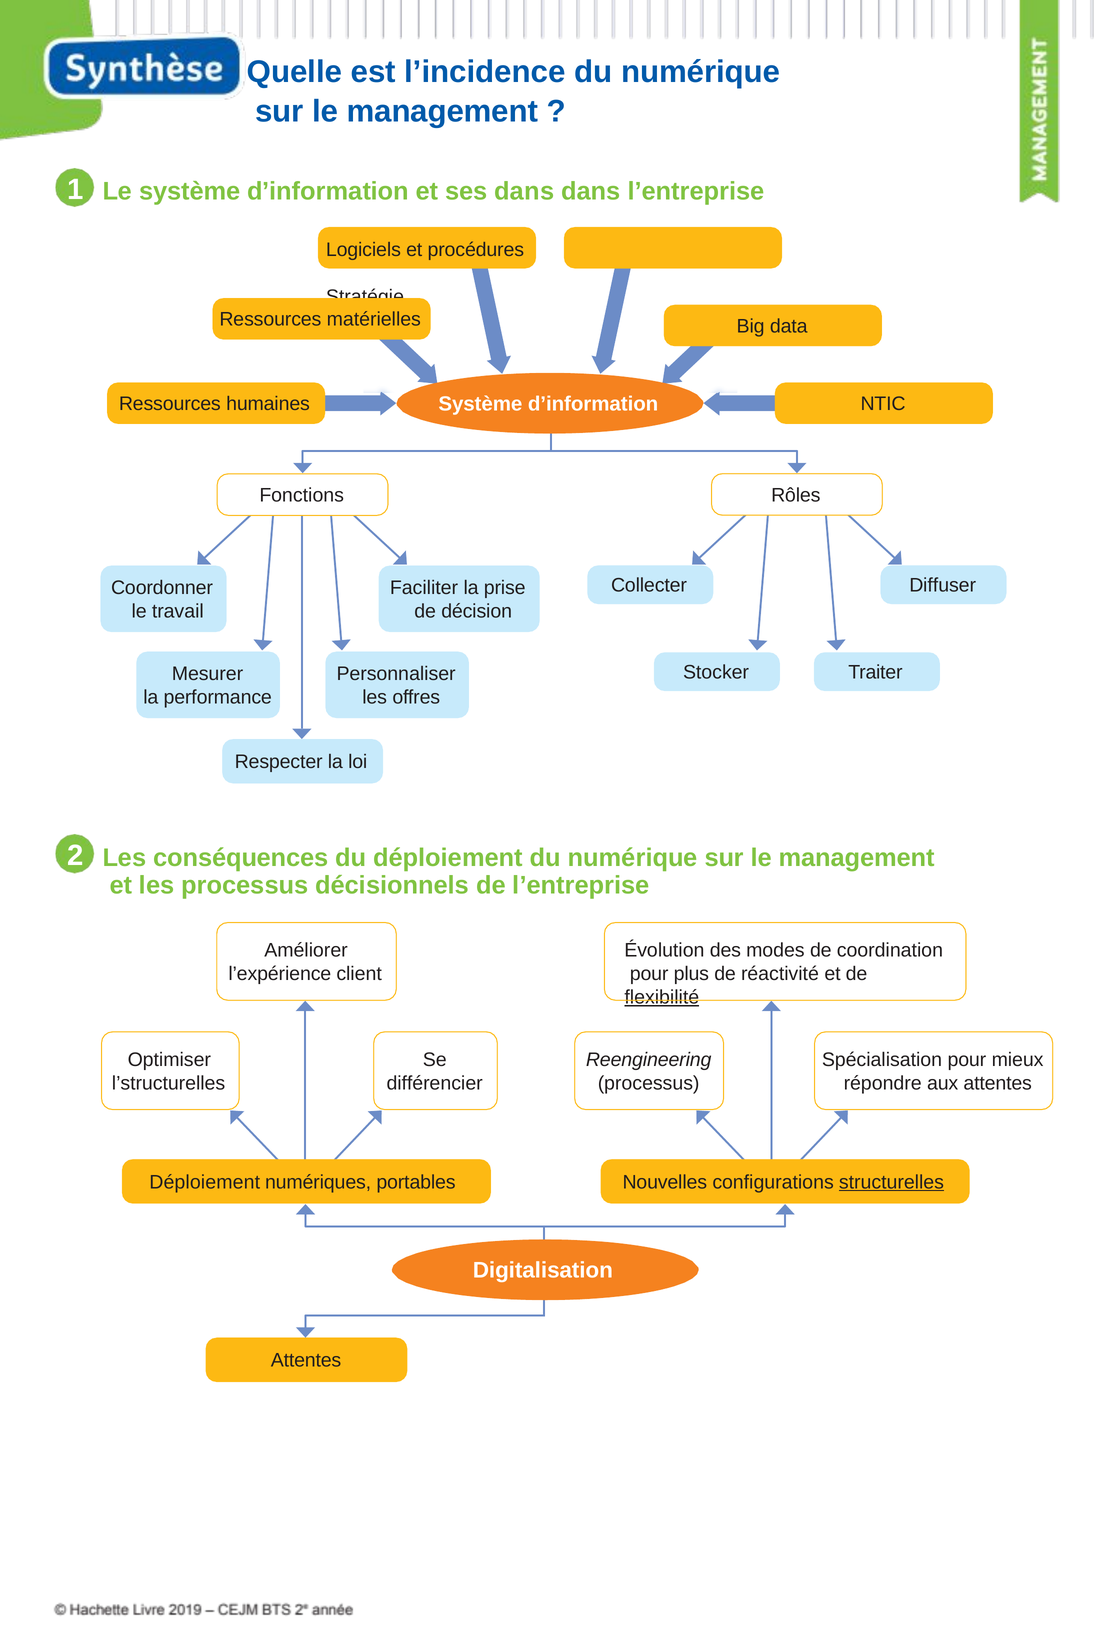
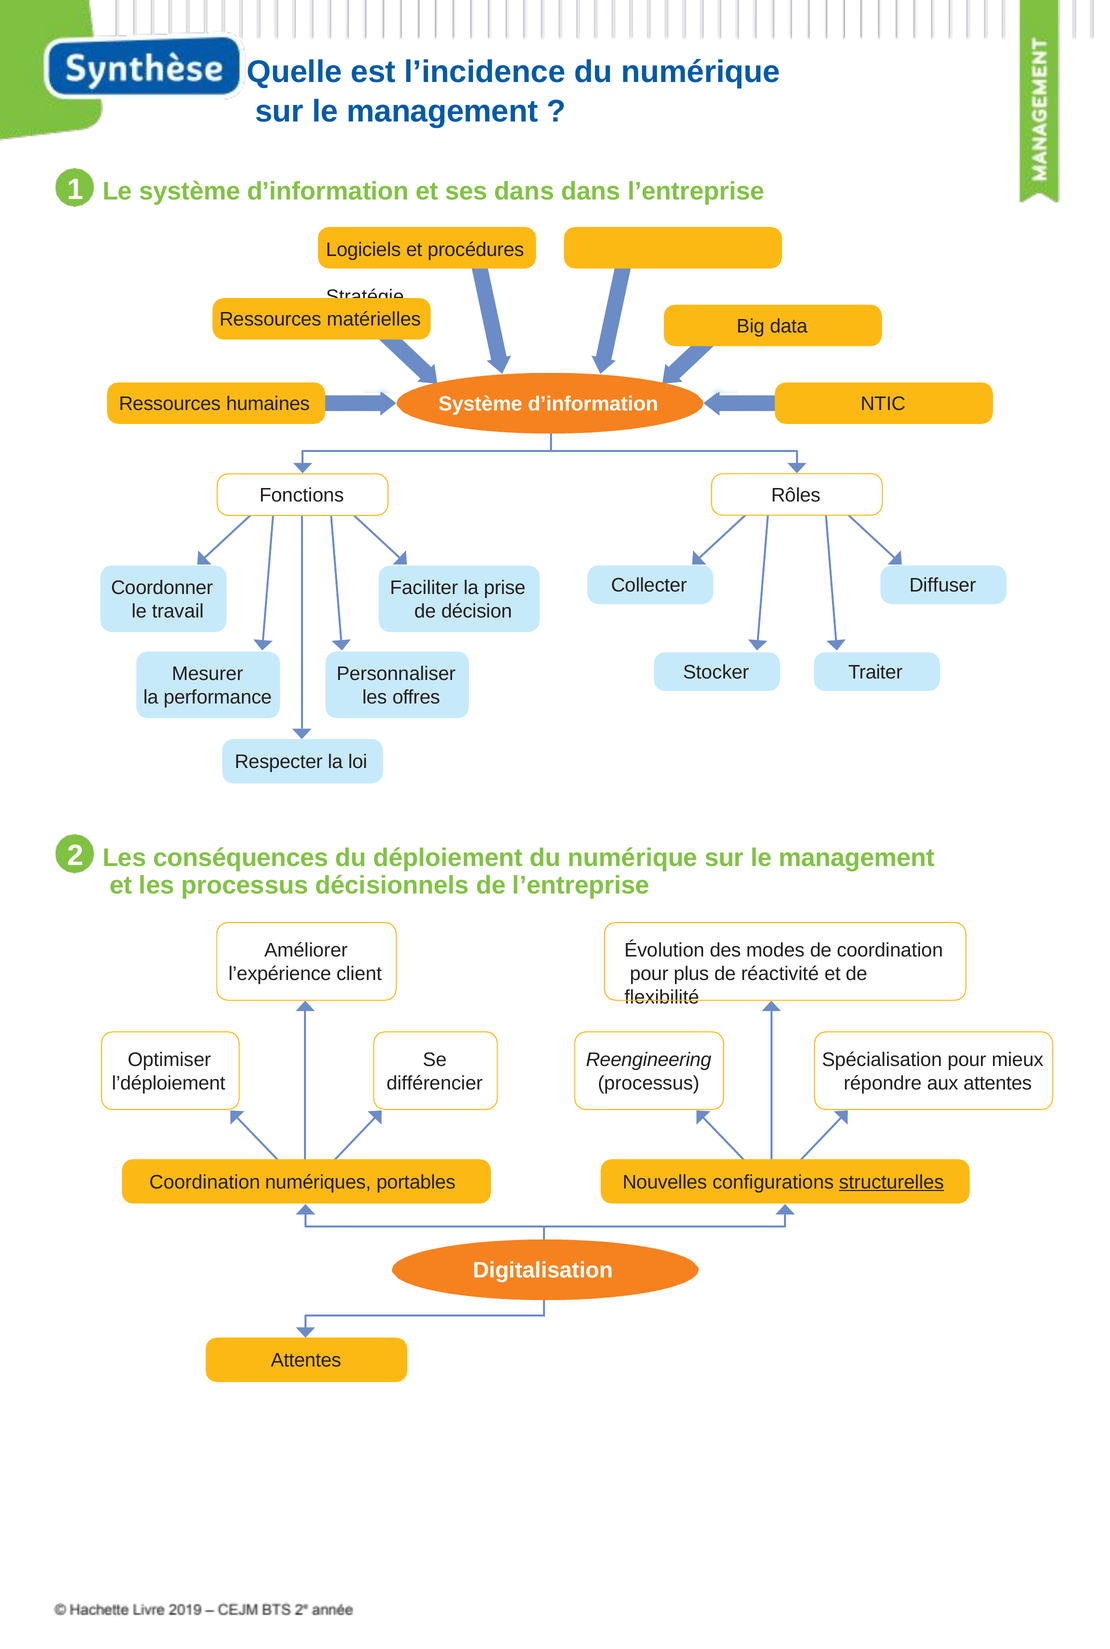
flexibilité underline: present -> none (662, 997)
l’structurelles: l’structurelles -> l’déploiement (169, 1083)
Déploiement: Déploiement -> Coordination (205, 1182)
